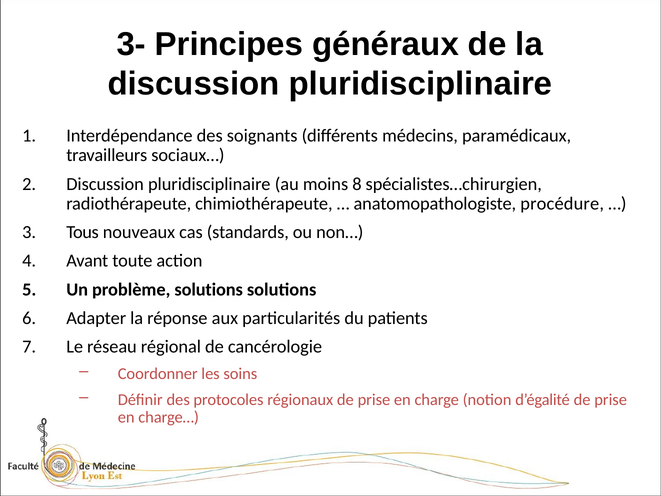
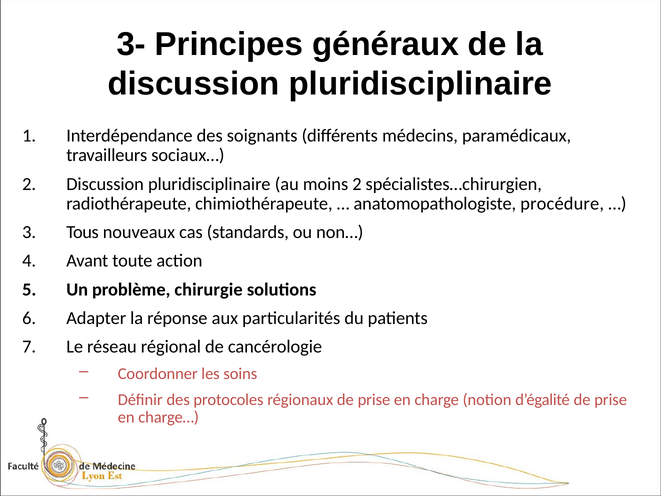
moins 8: 8 -> 2 (357, 184)
problème solutions: solutions -> chirurgie (209, 289)
